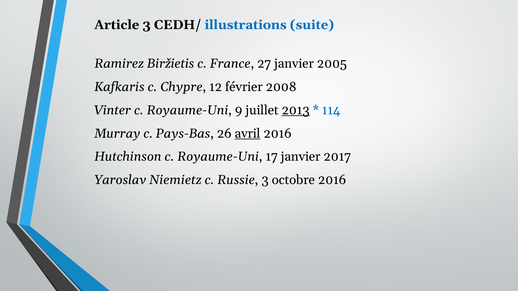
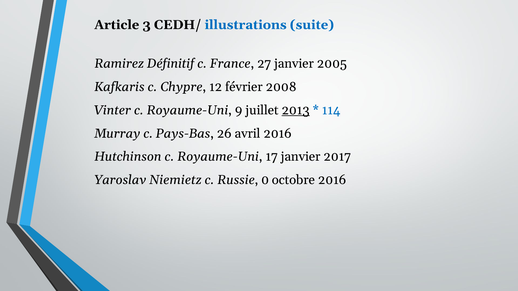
Biržietis: Biržietis -> Définitif (171, 64)
avril underline: present -> none (248, 134)
Russie 3: 3 -> 0 (265, 180)
